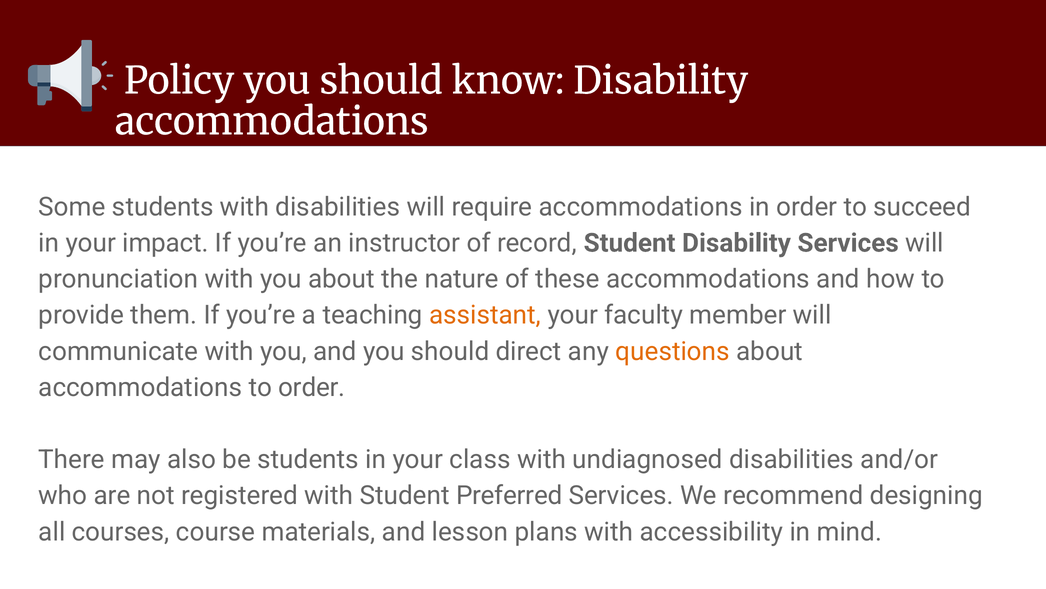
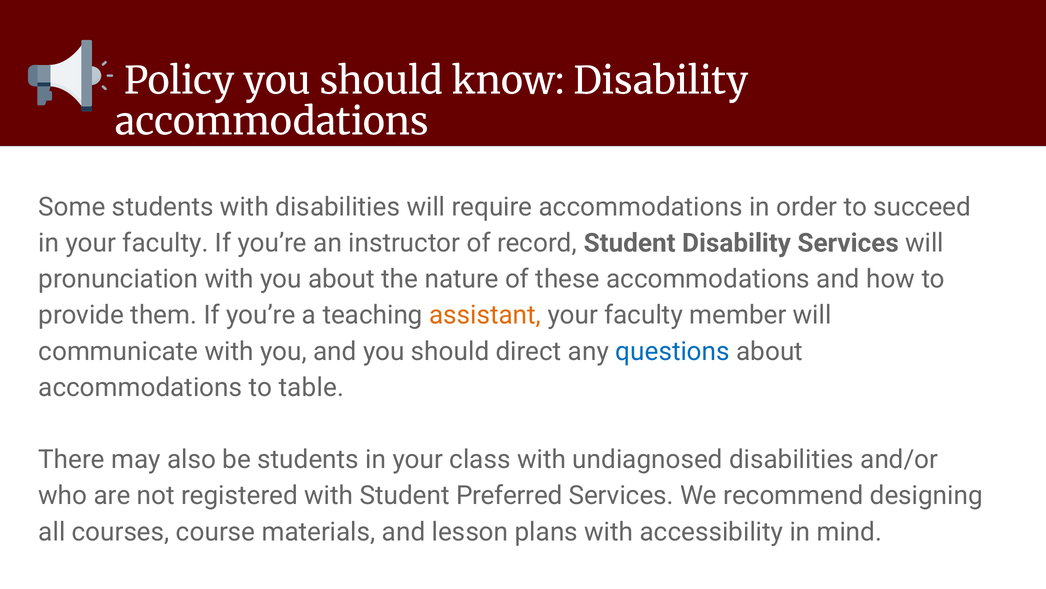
in your impact: impact -> faculty (165, 243)
questions colour: orange -> blue (673, 351)
to order: order -> table (311, 387)
